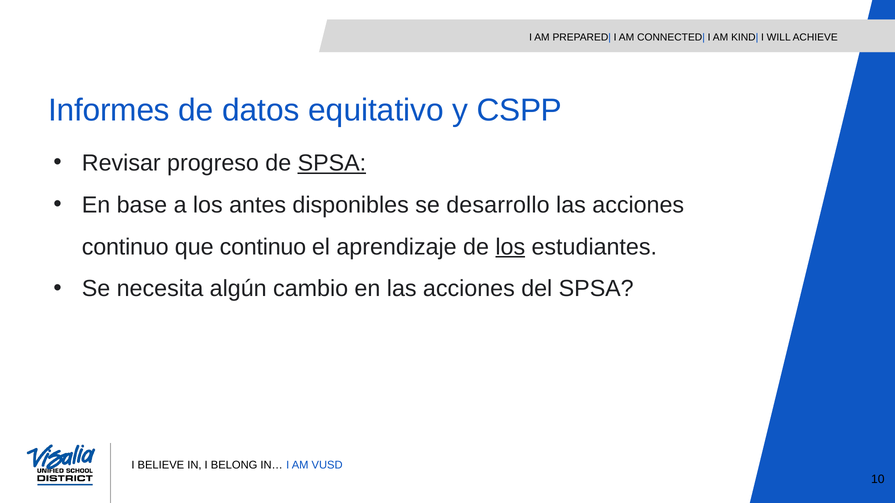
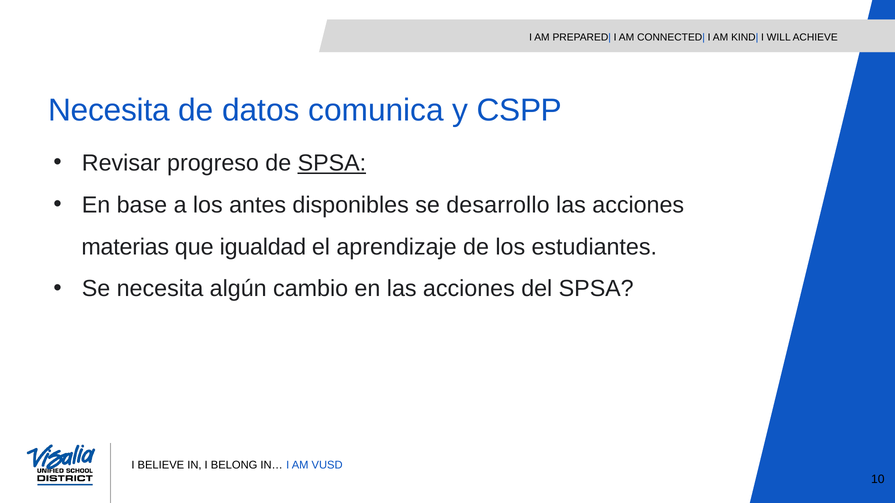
Informes: Informes -> Necesita (109, 110)
equitativo: equitativo -> comunica (376, 110)
continuo: continuo -> materias (125, 247)
que continuo: continuo -> igualdad (263, 247)
los underline: present -> none (510, 247)
